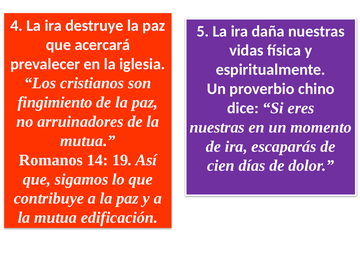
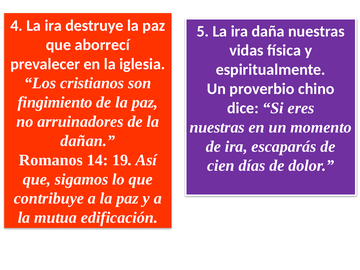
acercará: acercará -> aborrecí (102, 45)
mutua: mutua -> dañan (88, 141)
